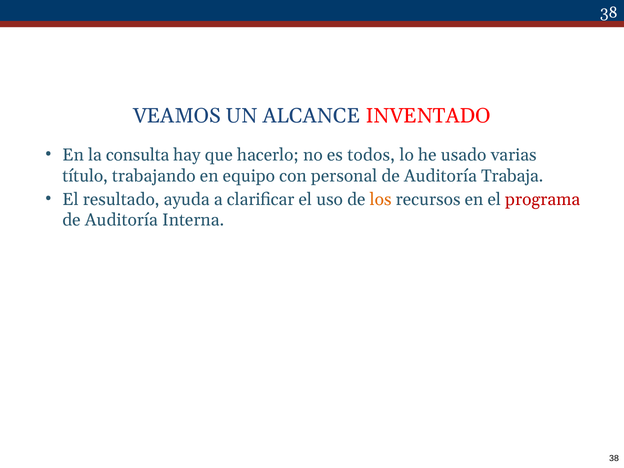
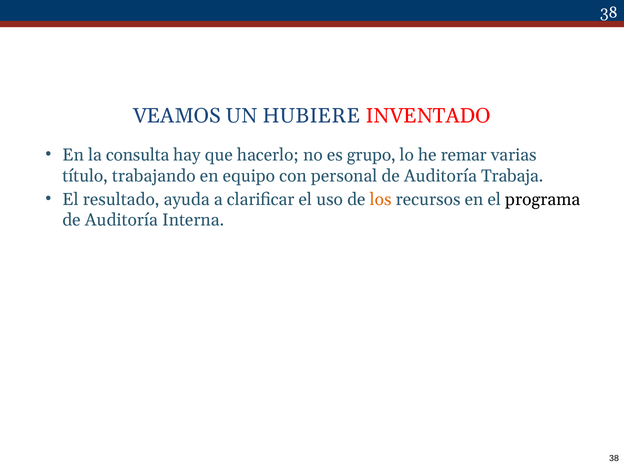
ALCANCE: ALCANCE -> HUBIERE (311, 116)
todos: todos -> grupo (371, 155)
usado: usado -> remar (464, 155)
programa colour: red -> black (543, 199)
